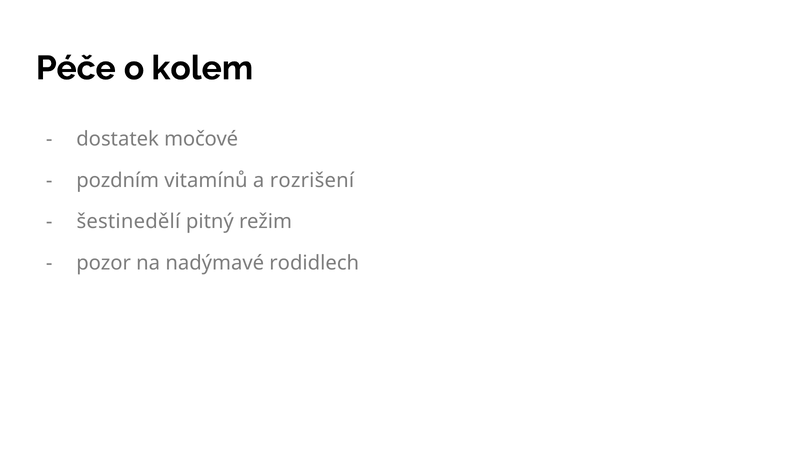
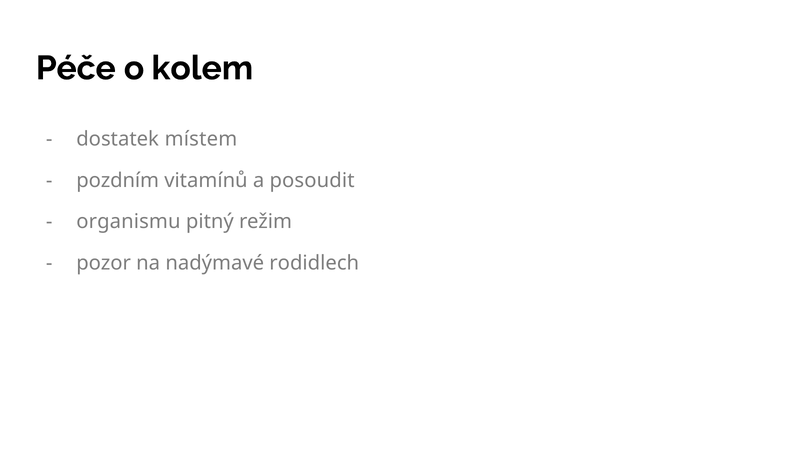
močové: močové -> místem (201, 139)
rozrišení: rozrišení -> posoudit (312, 180)
šestinedělí: šestinedělí -> organismu (128, 222)
